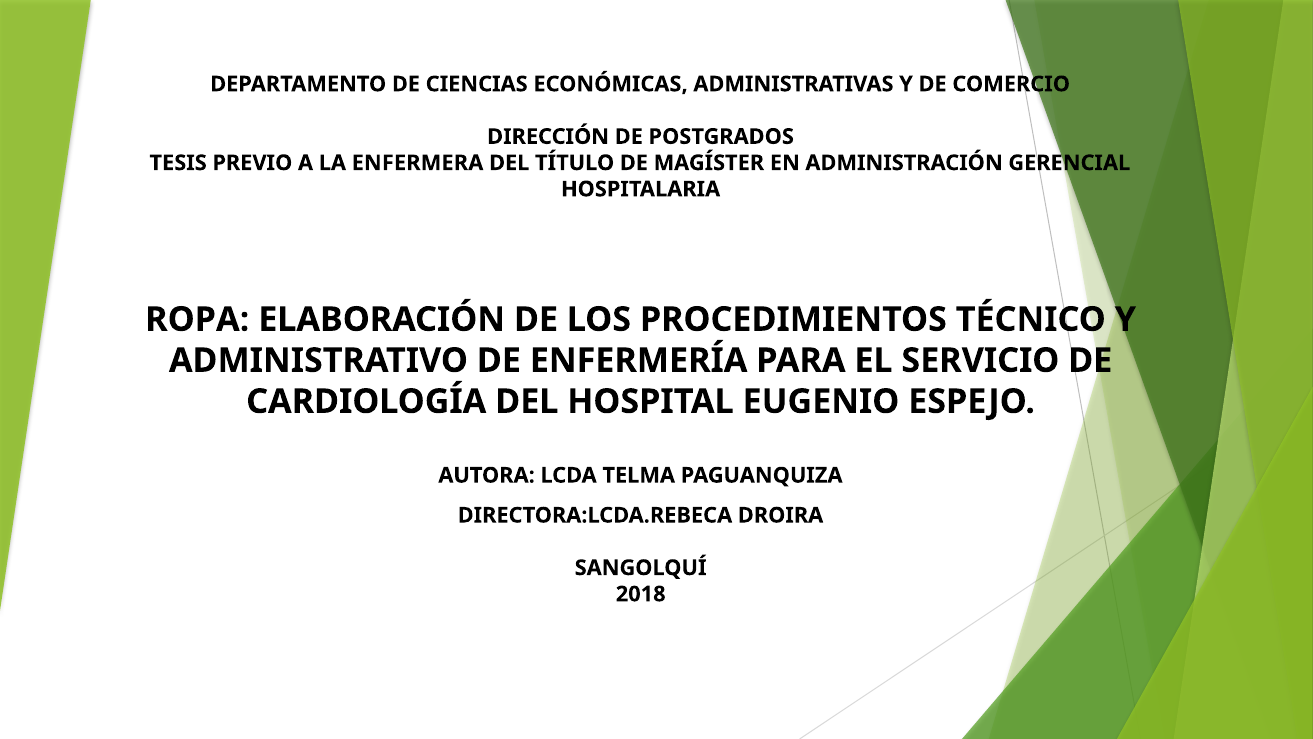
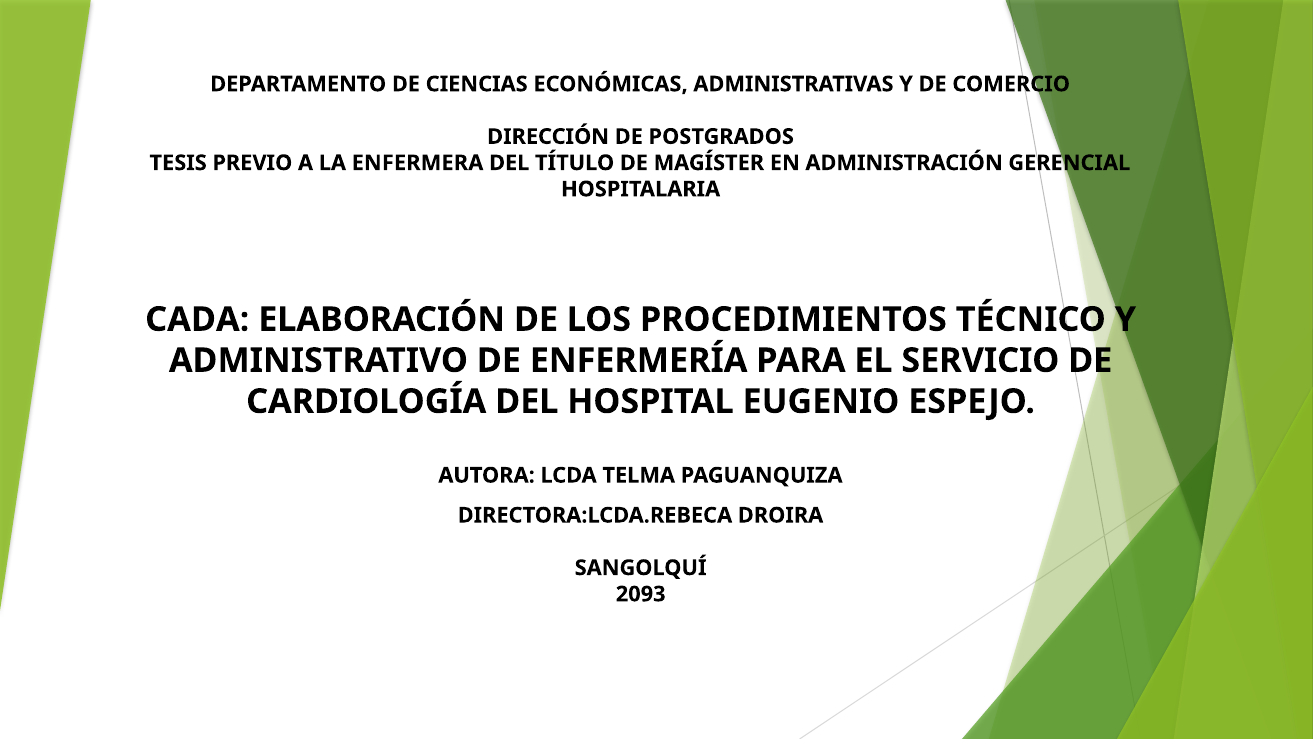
ROPA: ROPA -> CADA (197, 319)
2018: 2018 -> 2093 (641, 594)
